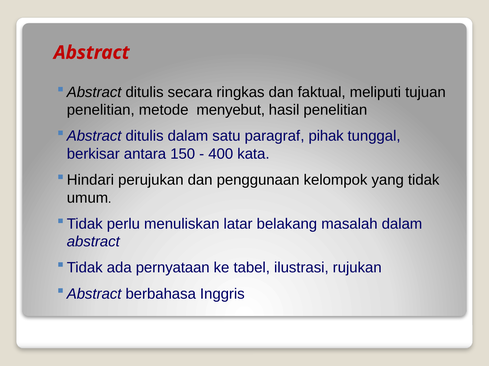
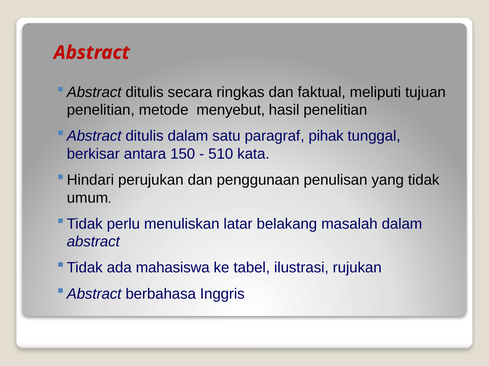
400: 400 -> 510 (221, 154)
kelompok: kelompok -> penulisan (336, 180)
pernyataan: pernyataan -> mahasiswa (173, 268)
